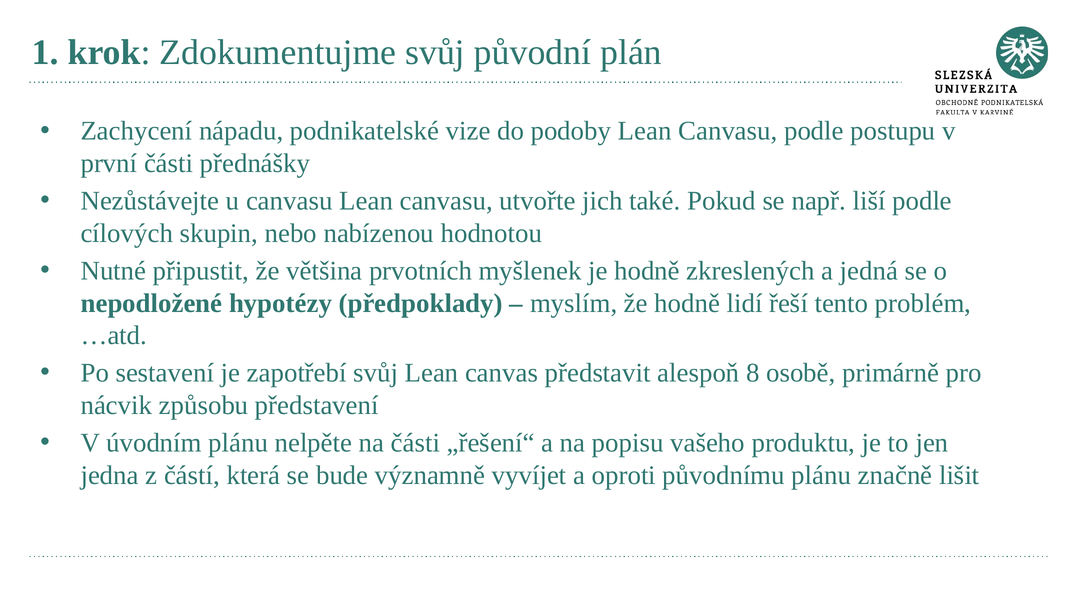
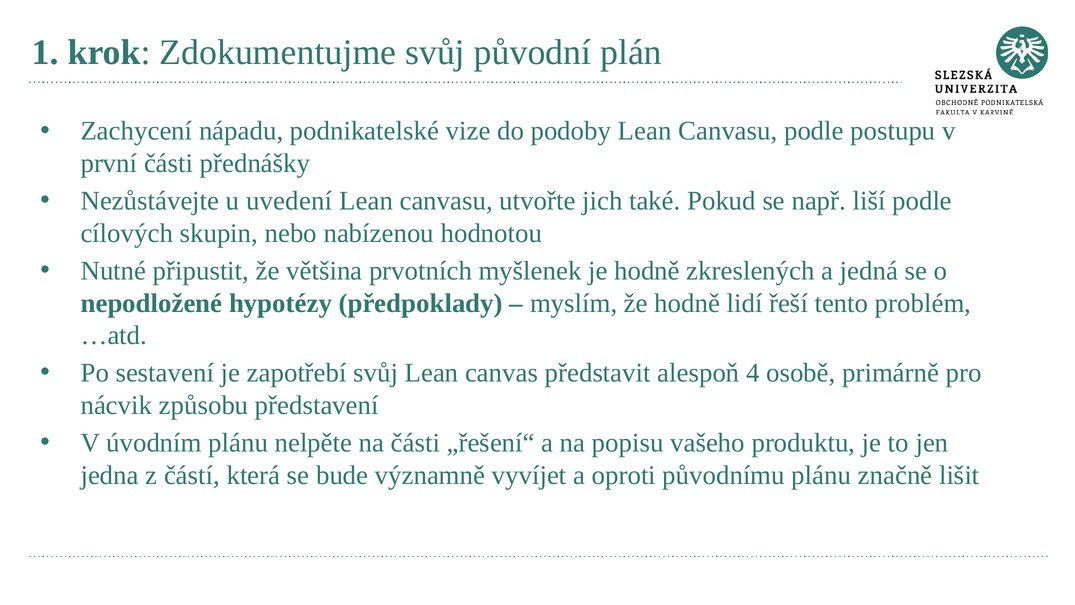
u canvasu: canvasu -> uvedení (289, 201)
8: 8 -> 4 (753, 373)
